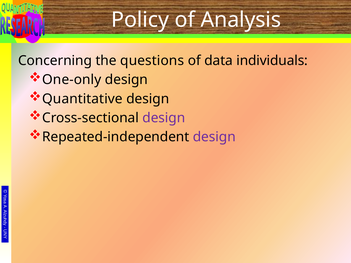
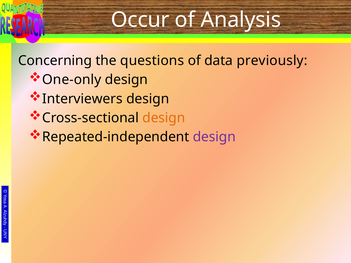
Policy: Policy -> Occur (140, 20)
individuals: individuals -> previously (272, 61)
Quantitative: Quantitative -> Interviewers (82, 99)
design colour: purple -> orange (164, 118)
